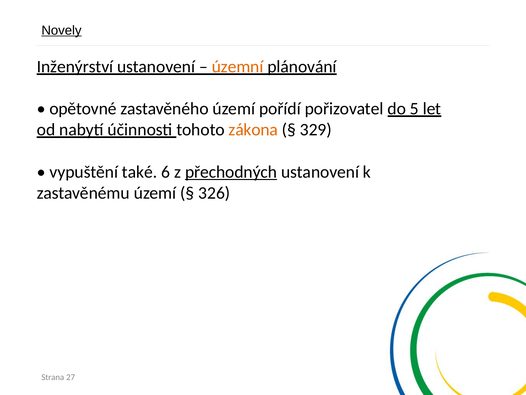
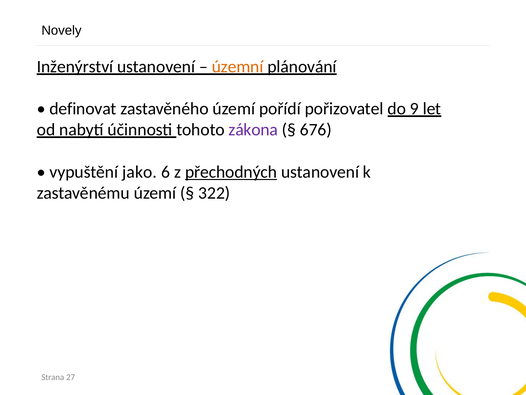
Novely underline: present -> none (61, 30)
opětovné: opětovné -> definovat (83, 109)
5: 5 -> 9 (414, 109)
zákona colour: orange -> purple (253, 130)
329: 329 -> 676 (316, 130)
také: také -> jako (140, 172)
326: 326 -> 322 (214, 193)
